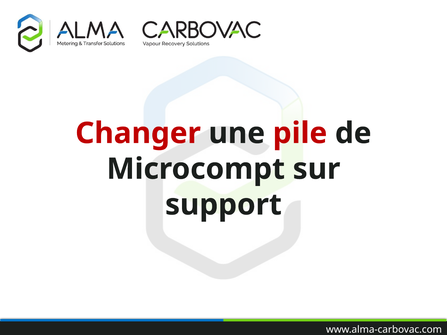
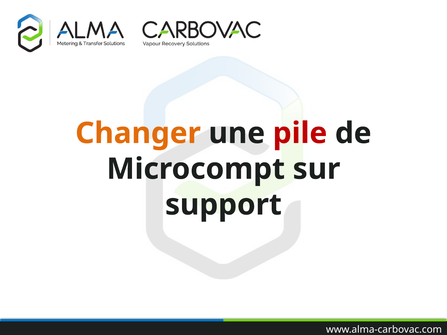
Changer colour: red -> orange (138, 133)
